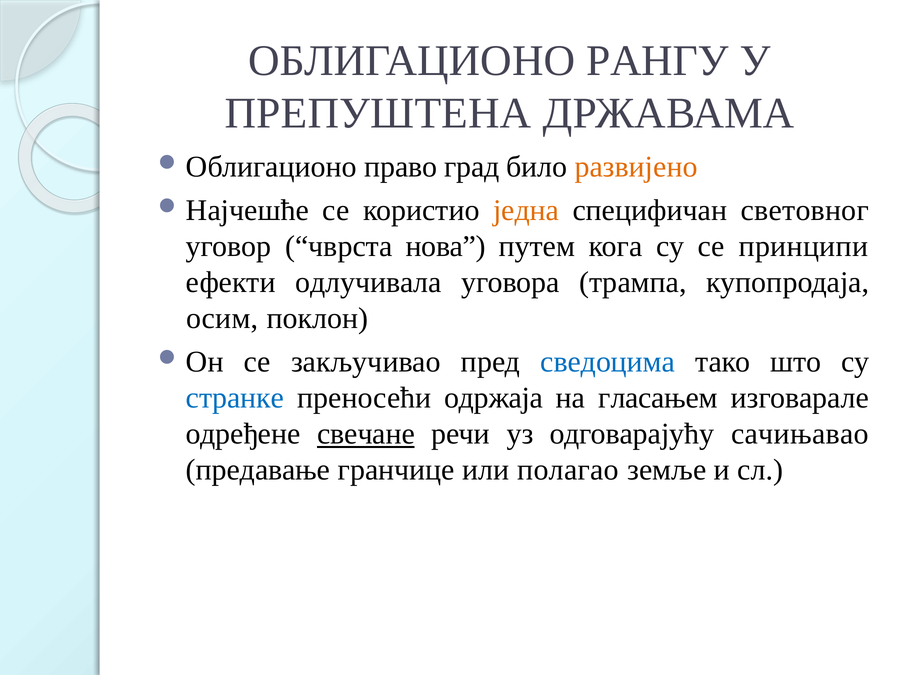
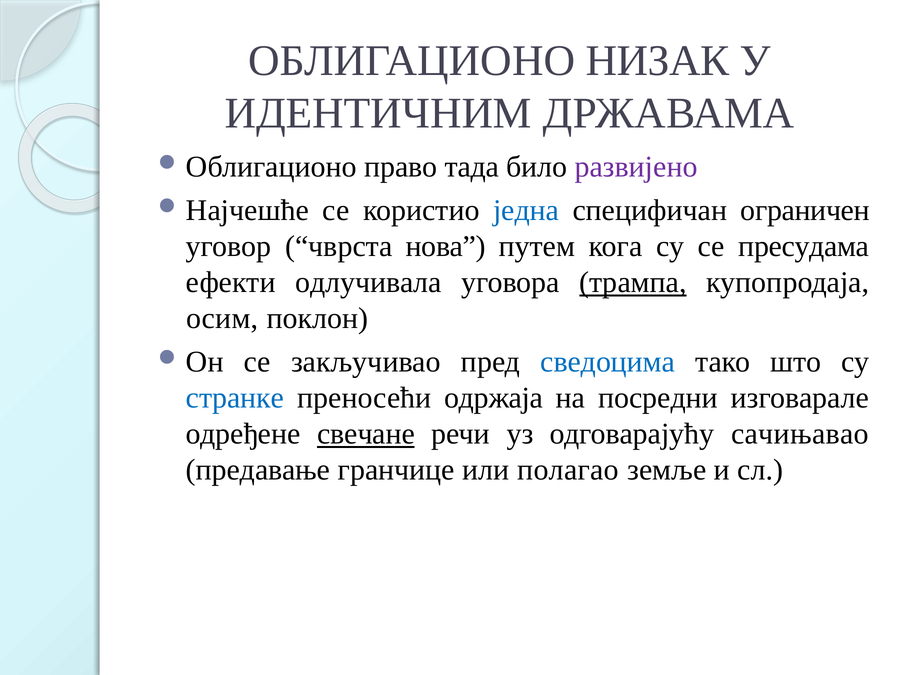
РАНГУ: РАНГУ -> НИЗАК (658, 61)
ПРЕПУШТЕНА: ПРЕПУШТЕНА -> ИДЕНТИЧНИМ (378, 113)
град: град -> тада (472, 167)
развијено colour: orange -> purple (636, 167)
једна colour: orange -> blue (526, 210)
световног: световног -> ограничен (805, 210)
принципи: принципи -> пресудама (804, 246)
трампа underline: none -> present (633, 282)
гласањем: гласањем -> посредни (658, 398)
